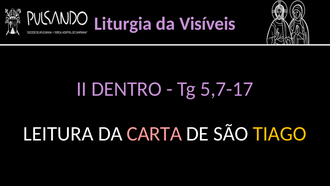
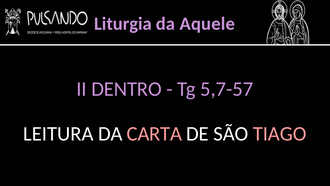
Visíveis: Visíveis -> Aquele (207, 24)
5,7-17: 5,7-17 -> 5,7-57 (227, 89)
TIAGO colour: yellow -> pink (280, 134)
